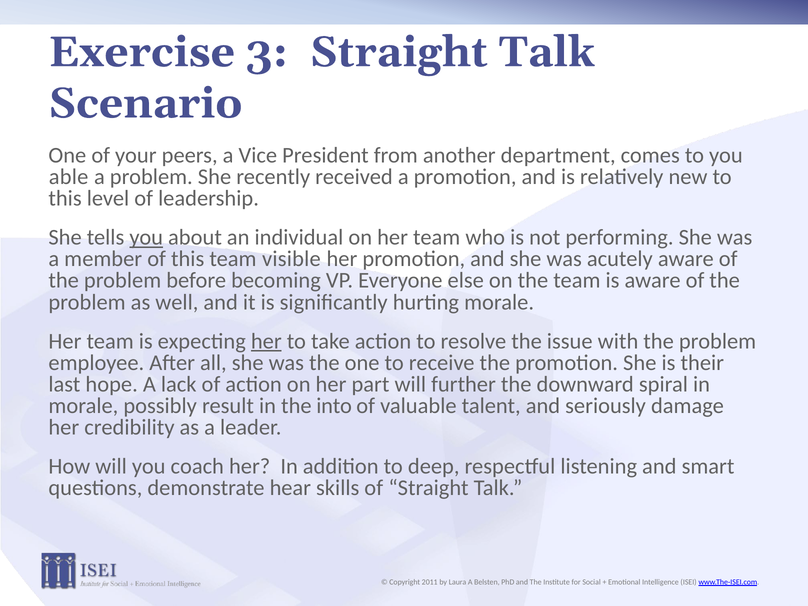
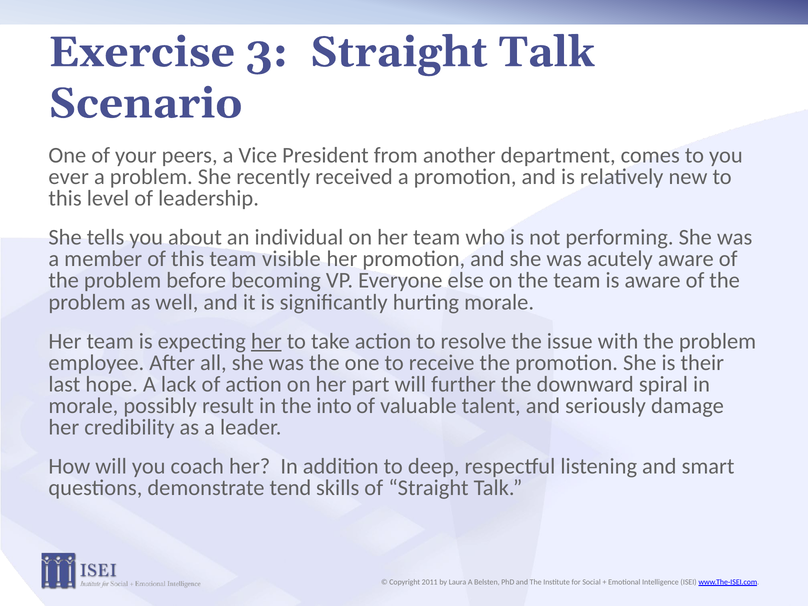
able: able -> ever (69, 177)
you underline: present -> none (146, 237)
hear: hear -> tend (290, 488)
